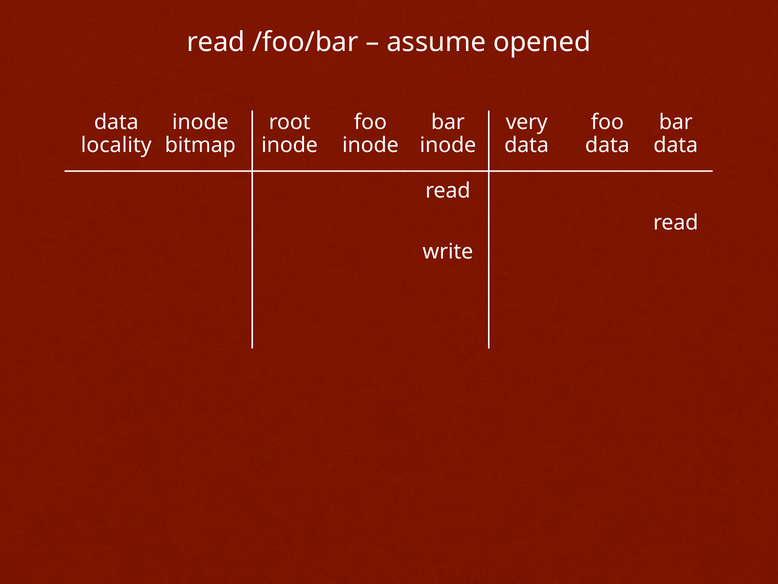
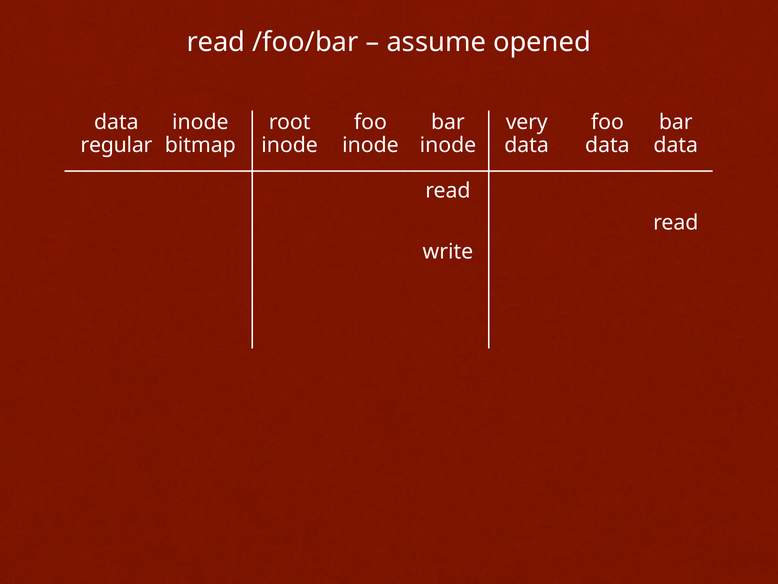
locality: locality -> regular (116, 145)
